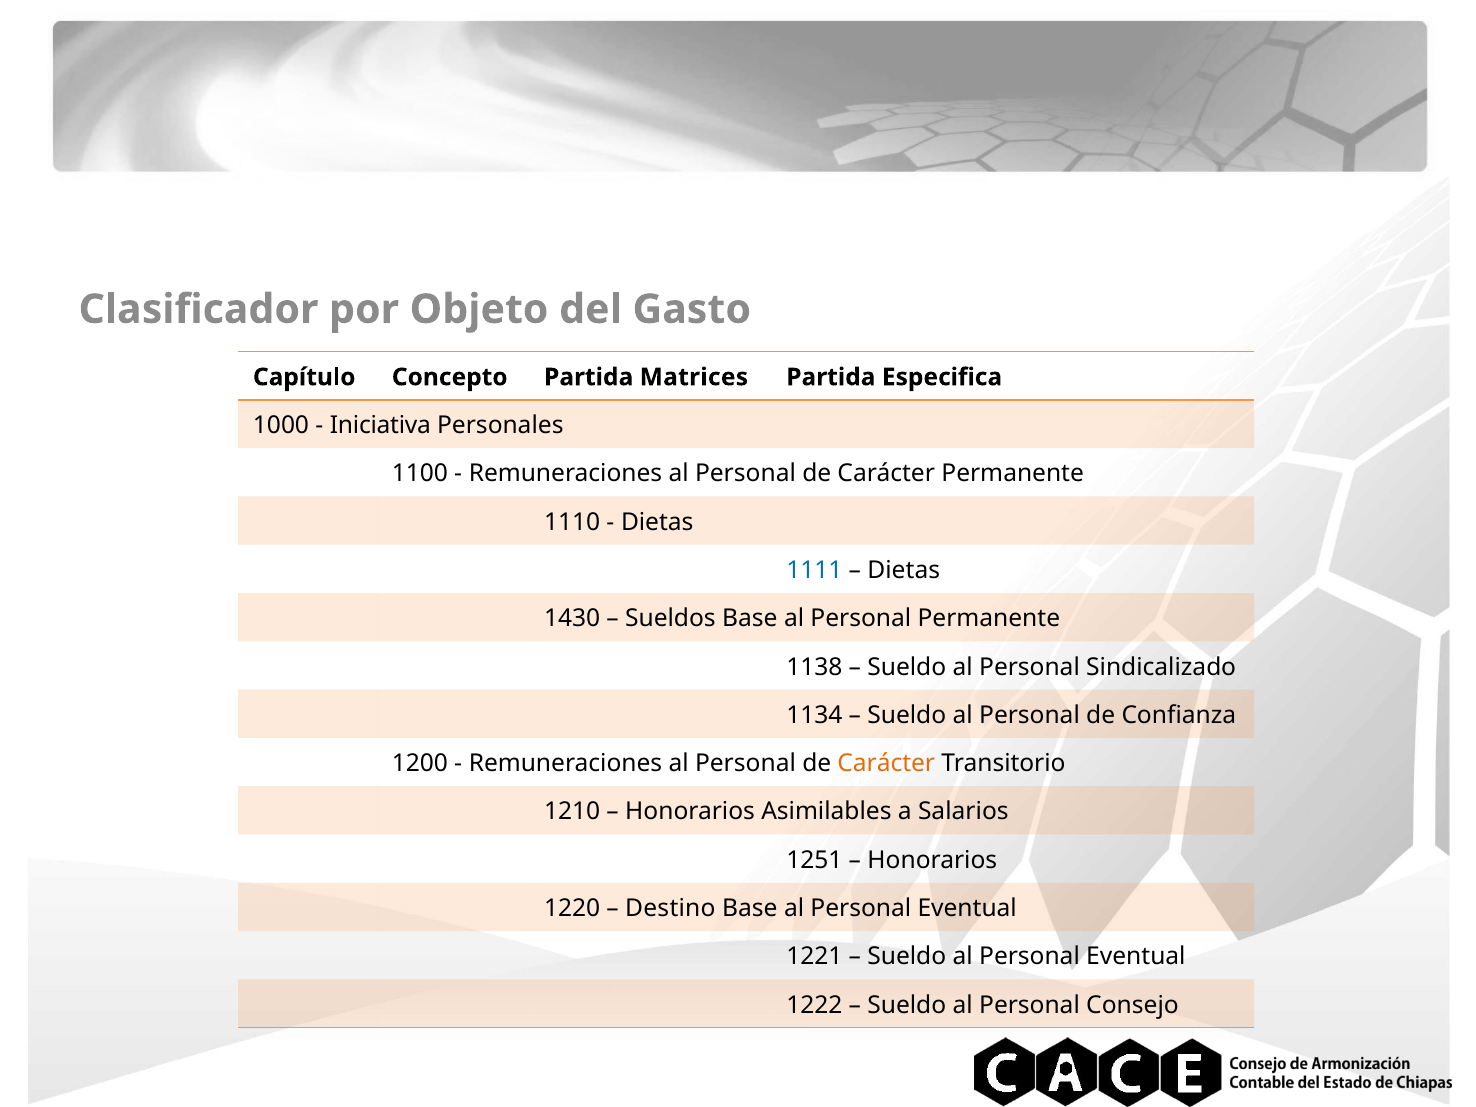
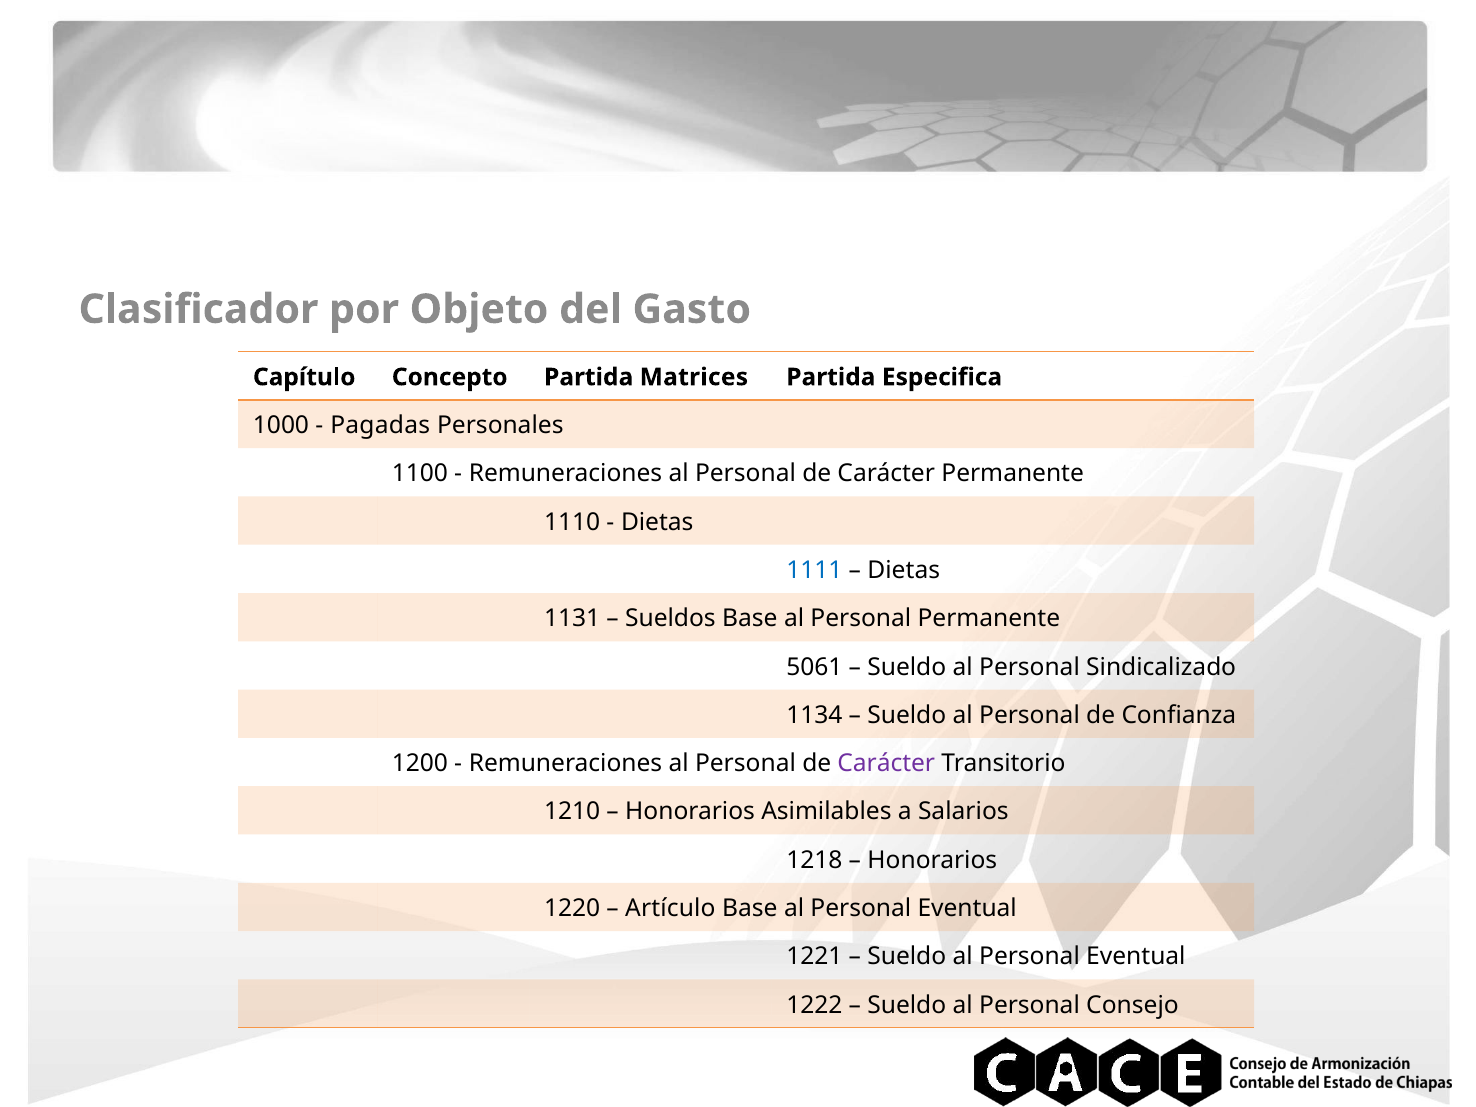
Iniciativa: Iniciativa -> Pagadas (380, 425)
1430: 1430 -> 1131 (572, 619)
1138: 1138 -> 5061 (814, 667)
Carácter colour: orange -> purple (886, 763)
1251: 1251 -> 1218 (814, 860)
Destino: Destino -> Artículo (670, 908)
